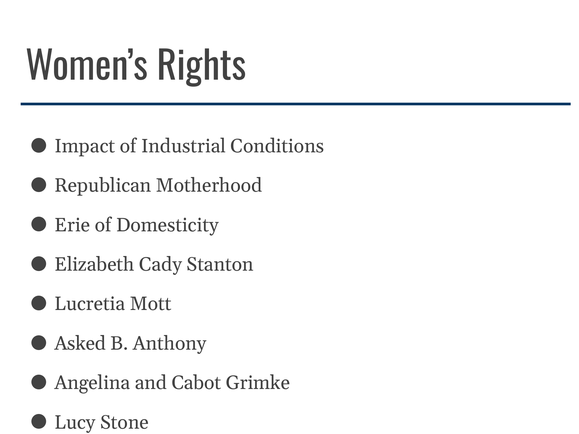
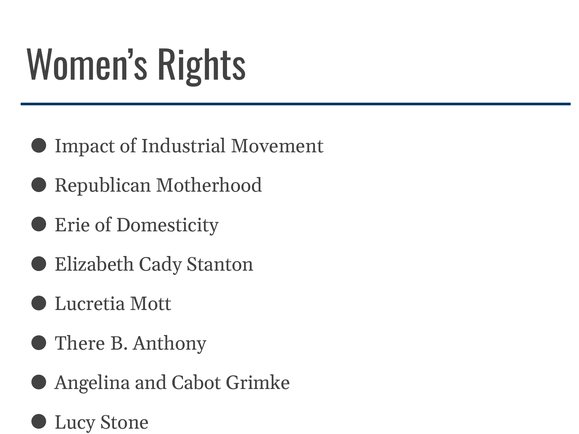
Conditions: Conditions -> Movement (277, 146)
Asked: Asked -> There (80, 344)
